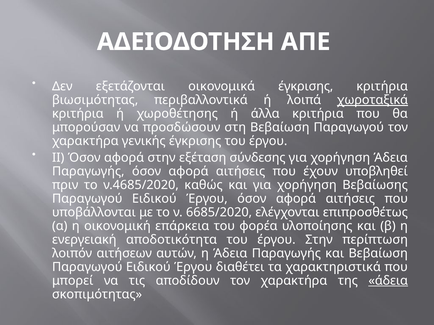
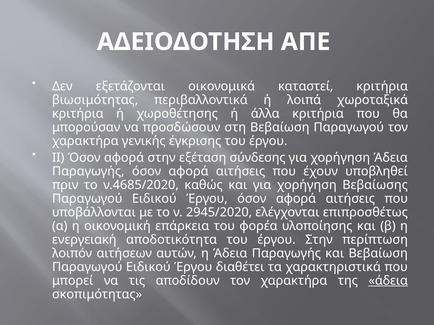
οικονομικά έγκρισης: έγκρισης -> καταστεί (306, 87)
χωροταξικά underline: present -> none (372, 100)
6685/2020: 6685/2020 -> 2945/2020 (219, 213)
